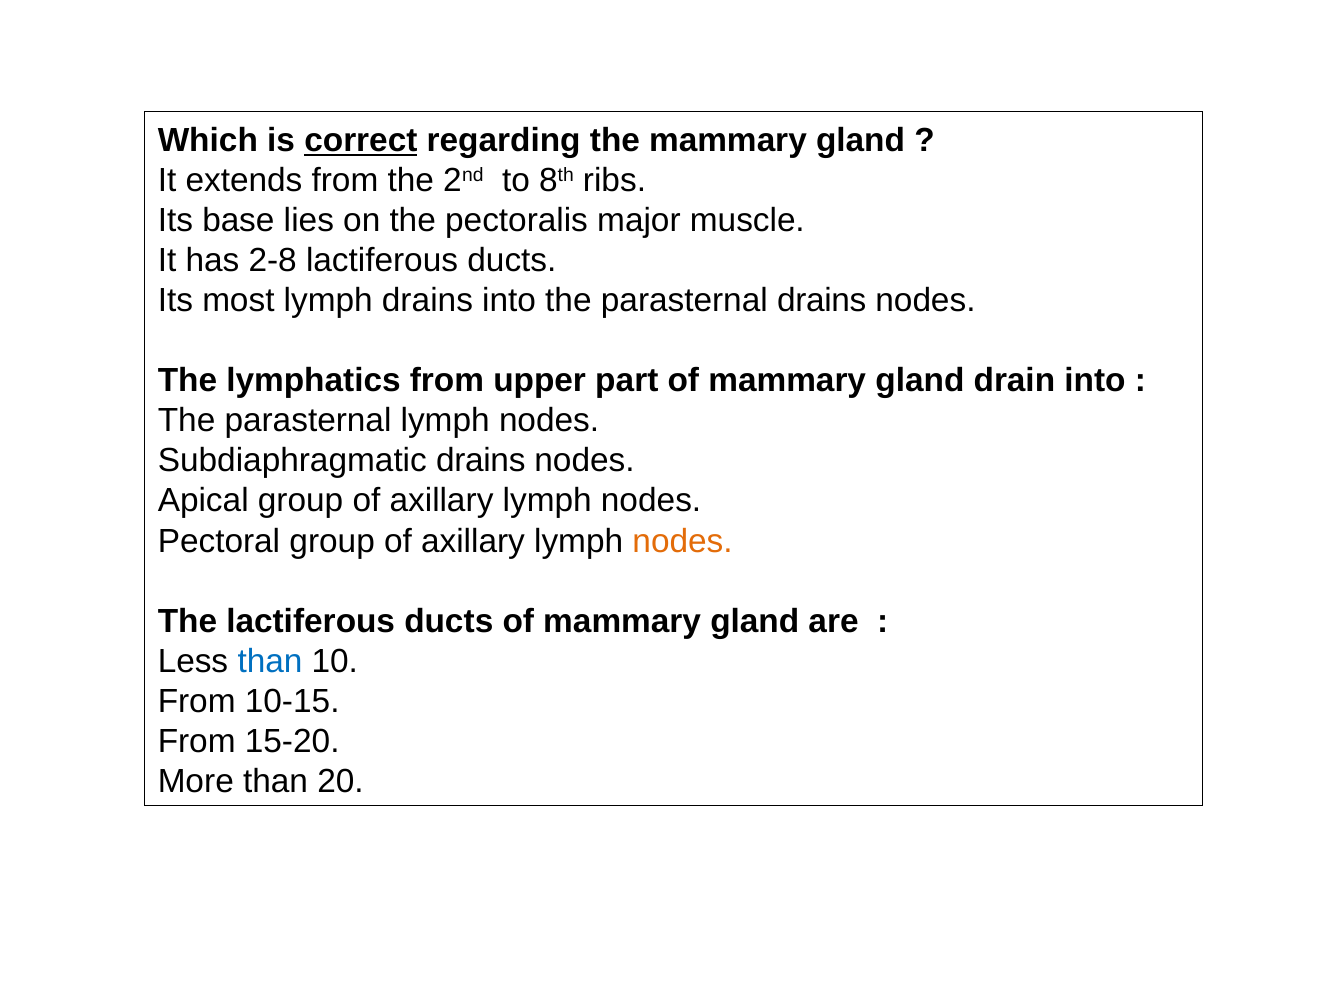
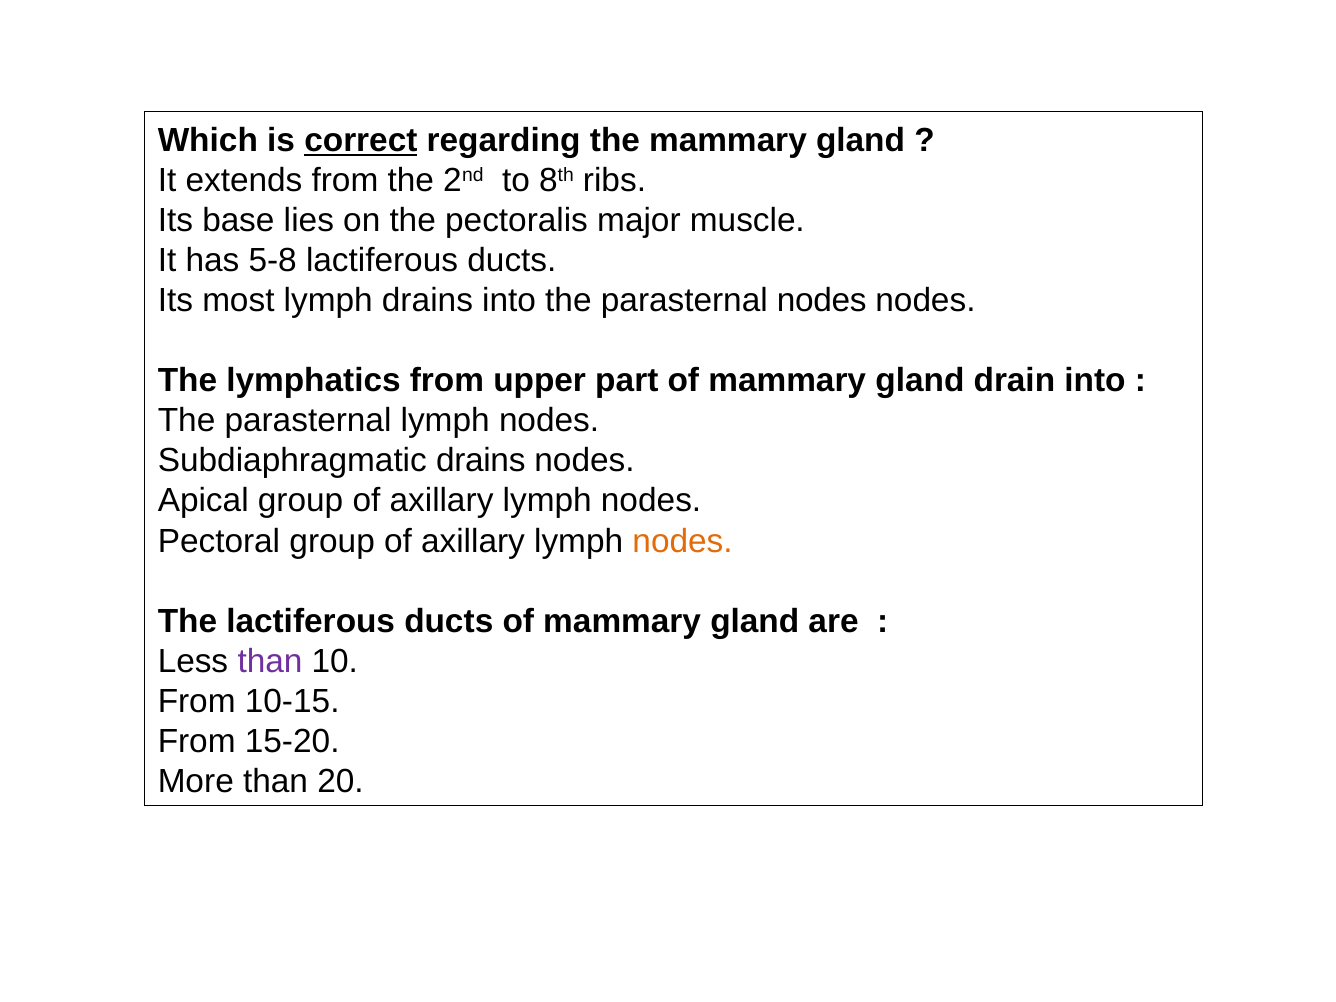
2-8: 2-8 -> 5-8 (273, 260)
parasternal drains: drains -> nodes (822, 301)
than colour: blue -> purple (270, 661)
